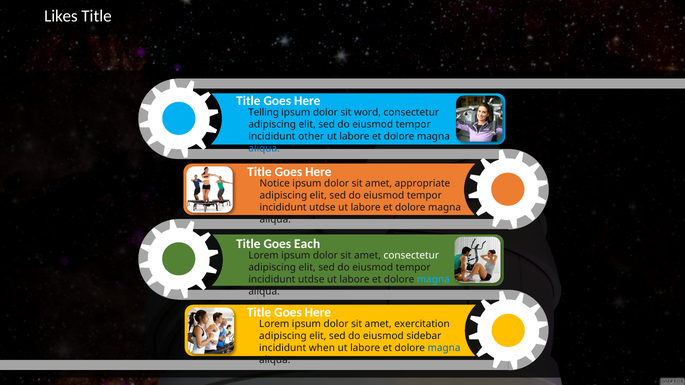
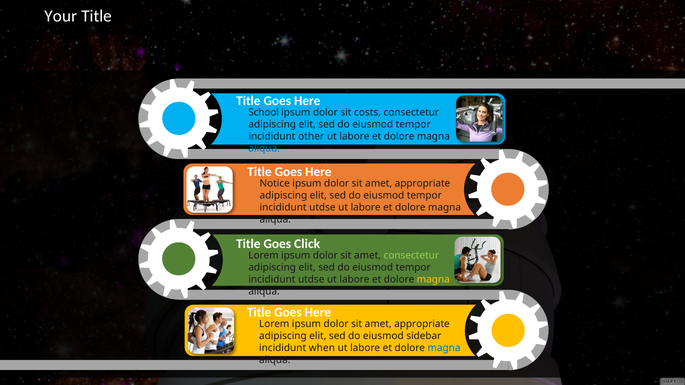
Likes: Likes -> Your (61, 16)
Telling: Telling -> School (264, 113)
word: word -> costs (368, 113)
Each: Each -> Click (307, 244)
consectetur colour: white -> light green (411, 256)
magna colour: light blue -> yellow (433, 280)
exercitation: exercitation -> appropriate (422, 324)
